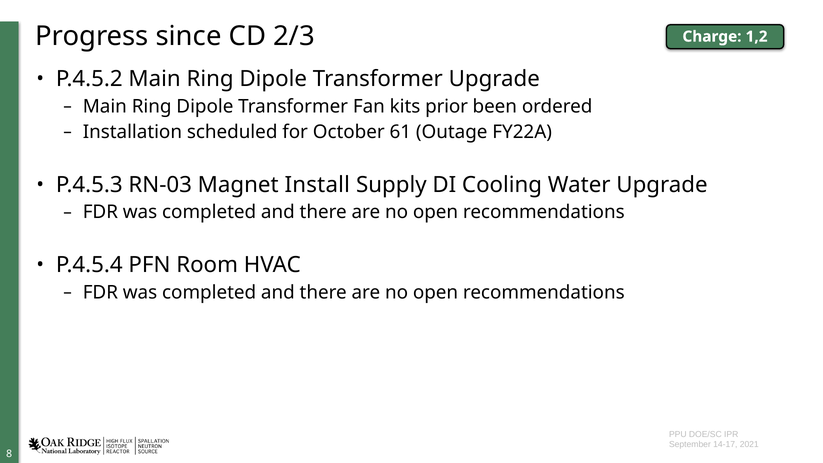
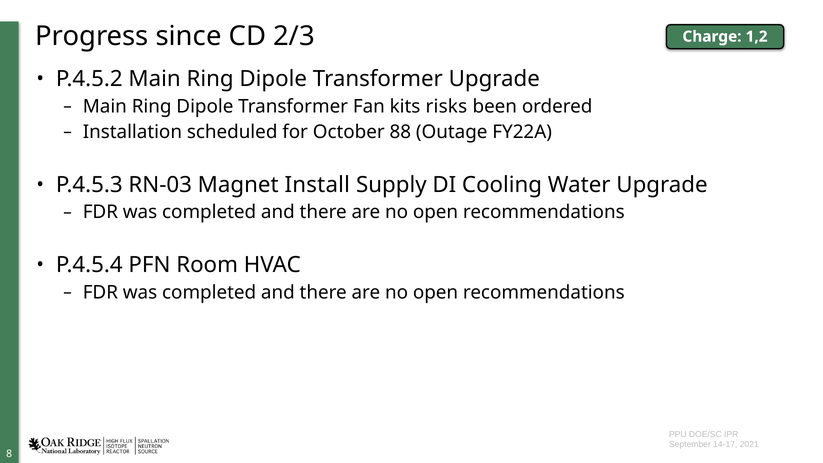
prior: prior -> risks (446, 106)
61: 61 -> 88 (400, 132)
